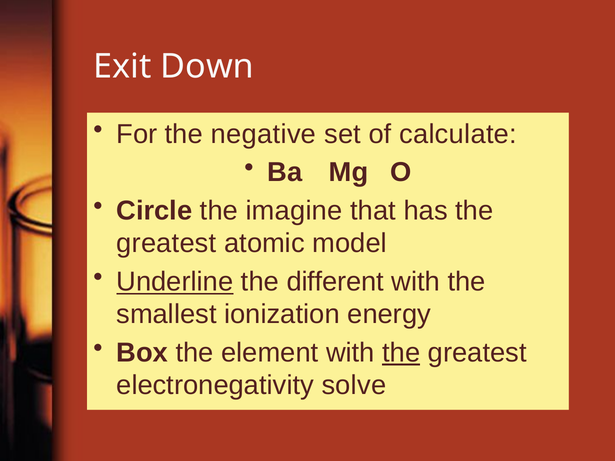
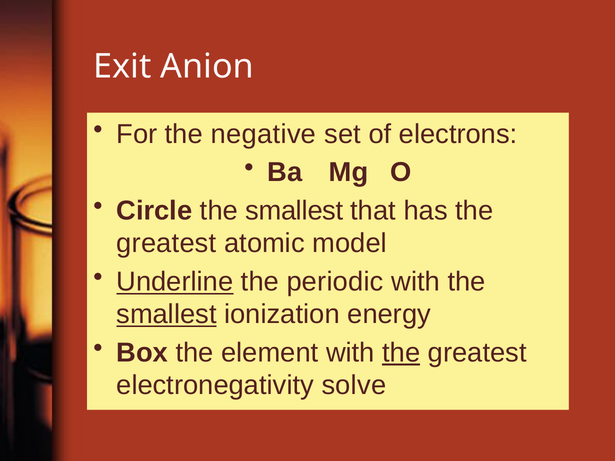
Down: Down -> Anion (207, 66)
calculate: calculate -> electrons (458, 134)
Circle the imagine: imagine -> smallest (294, 211)
different: different -> periodic (335, 282)
smallest underline: none -> present (166, 315)
